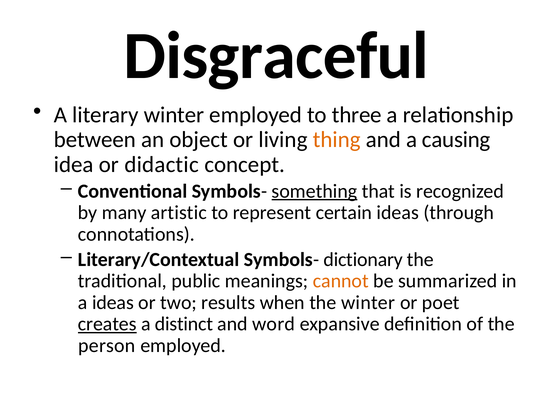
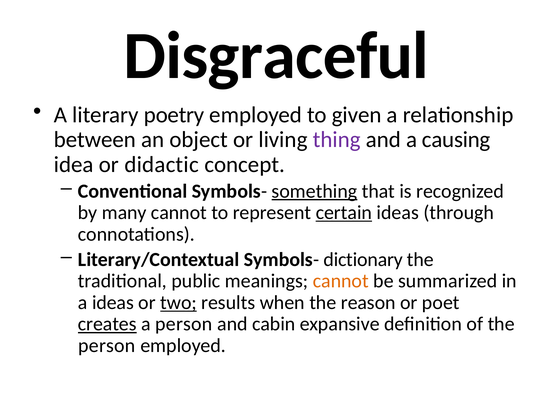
literary winter: winter -> poetry (174, 115)
three: three -> given (357, 115)
thing colour: orange -> purple (337, 140)
many artistic: artistic -> cannot (179, 213)
certain underline: none -> present (344, 213)
two underline: none -> present (179, 303)
the winter: winter -> reason (368, 303)
a distinct: distinct -> person (184, 324)
word: word -> cabin (274, 324)
